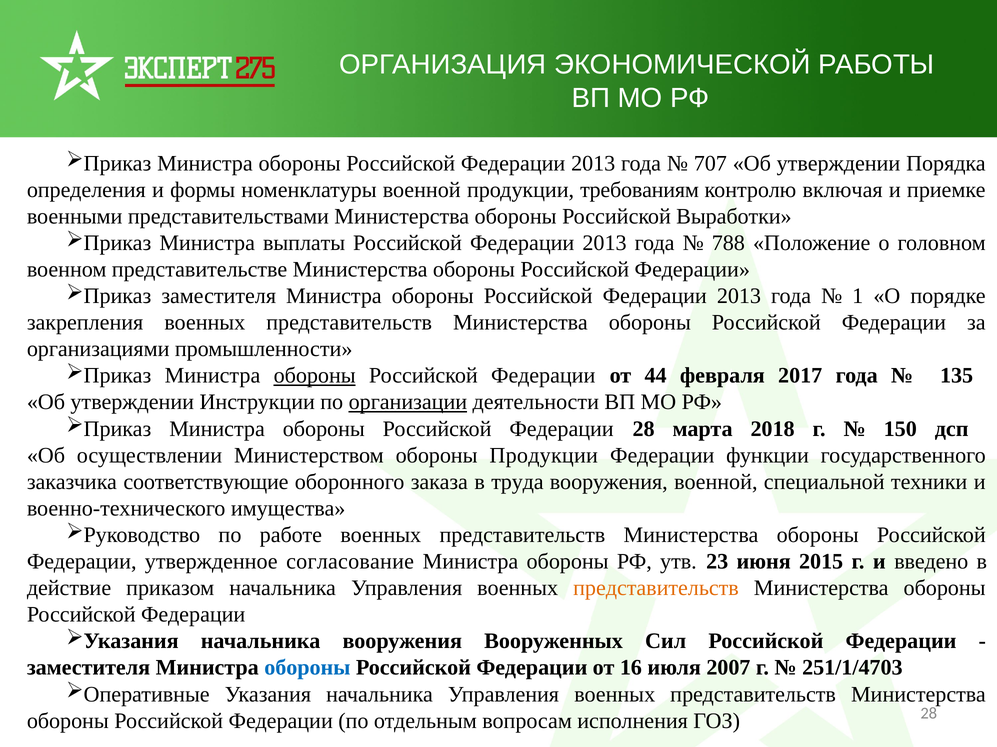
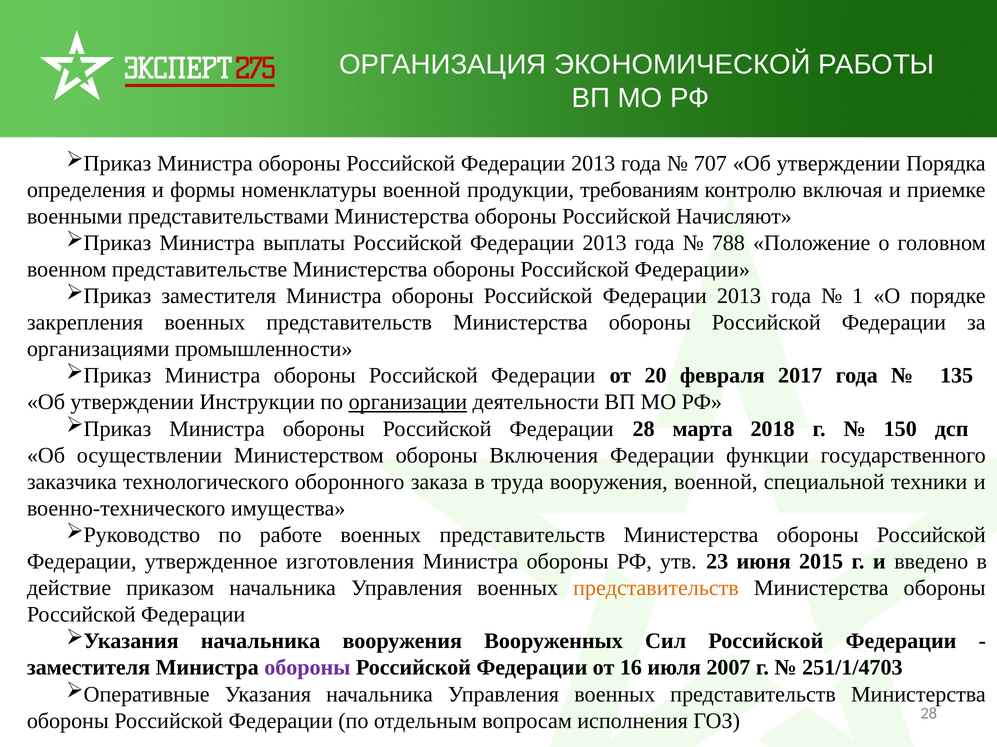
Выработки: Выработки -> Начисляют (734, 217)
обороны underline: present -> none (315, 376)
44: 44 -> 20 (656, 376)
обороны Продукции: Продукции -> Включения (544, 456)
соответствующие: соответствующие -> технологического (206, 482)
согласование: согласование -> изготовления (350, 562)
обороны colour: blue -> purple (307, 668)
